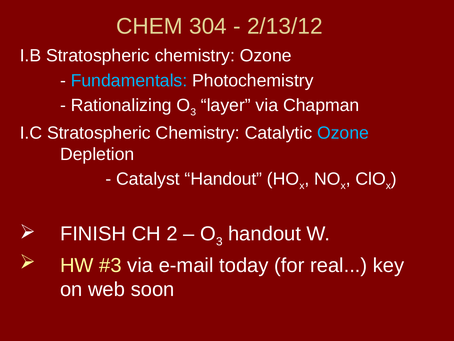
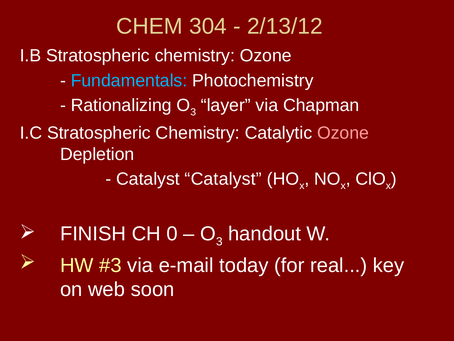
Ozone colour: light blue -> pink (343, 133)
Catalyst Handout: Handout -> Catalyst (223, 179)
2: 2 -> 0 (172, 233)
